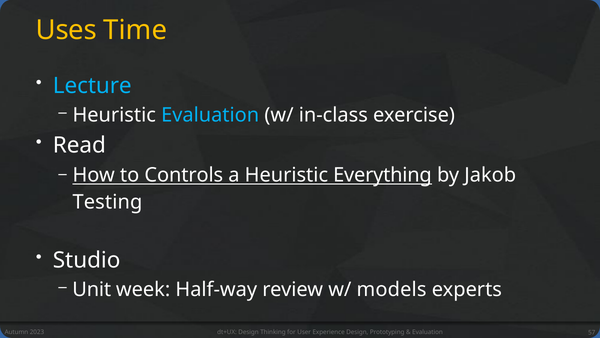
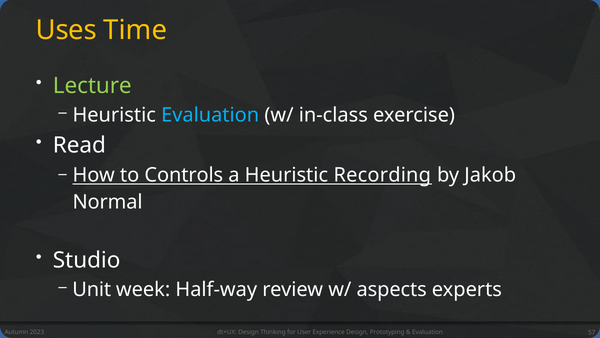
Lecture colour: light blue -> light green (92, 86)
Everything: Everything -> Recording (382, 175)
Testing: Testing -> Normal (108, 202)
models: models -> aspects (392, 289)
